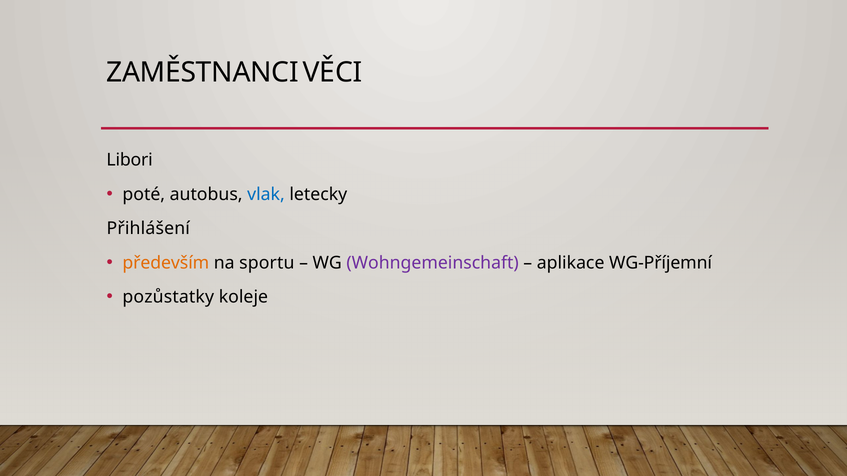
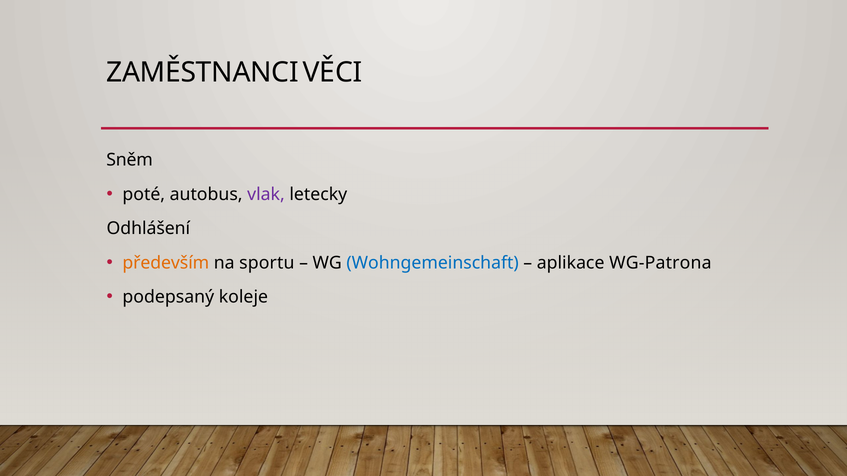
Libori: Libori -> Sněm (130, 160)
vlak colour: blue -> purple (266, 194)
Přihlášení: Přihlášení -> Odhlášení (148, 229)
Wohngemeinschaft colour: purple -> blue (433, 263)
WG-Příjemní: WG-Příjemní -> WG-Patrona (660, 263)
pozůstatky: pozůstatky -> podepsaný (168, 297)
